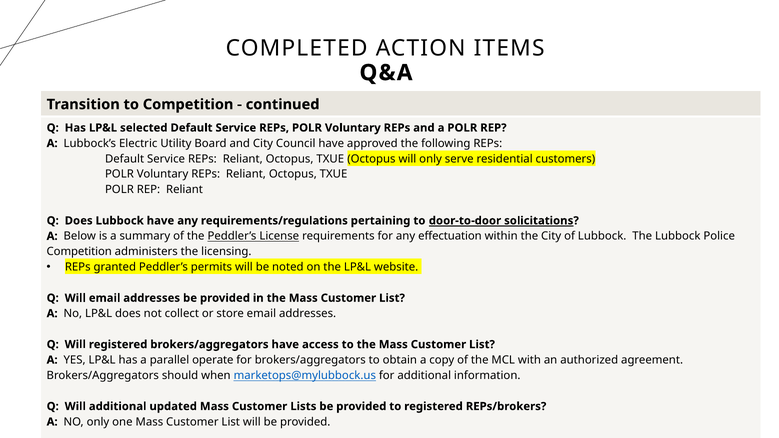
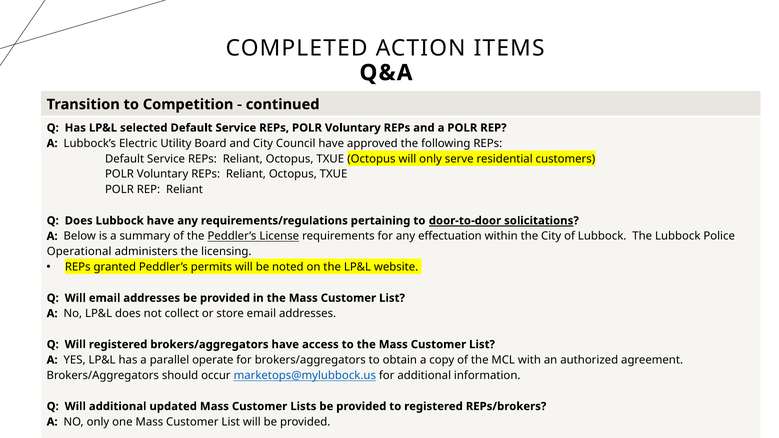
Competition: Competition -> Operational (79, 252)
when: when -> occur (216, 376)
